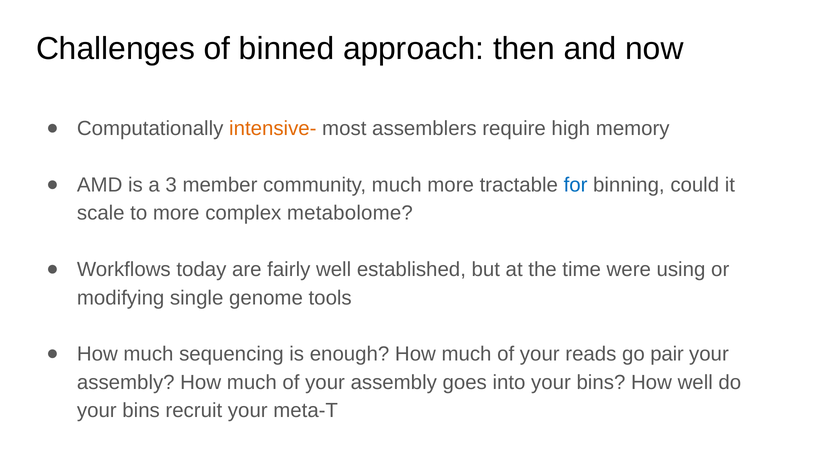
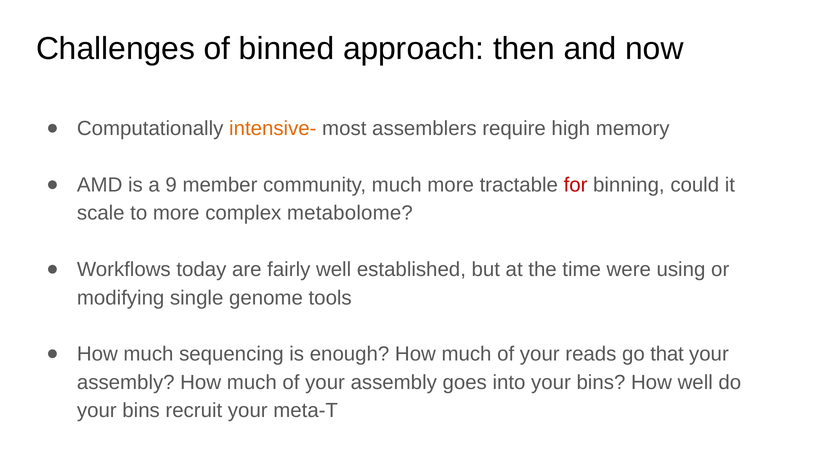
3: 3 -> 9 (171, 185)
for colour: blue -> red (576, 185)
pair: pair -> that (667, 354)
